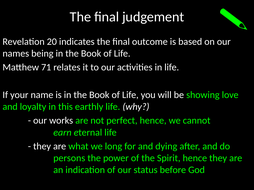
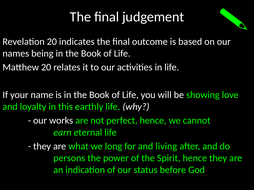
Matthew 71: 71 -> 20 (46, 67)
dying: dying -> living (166, 147)
